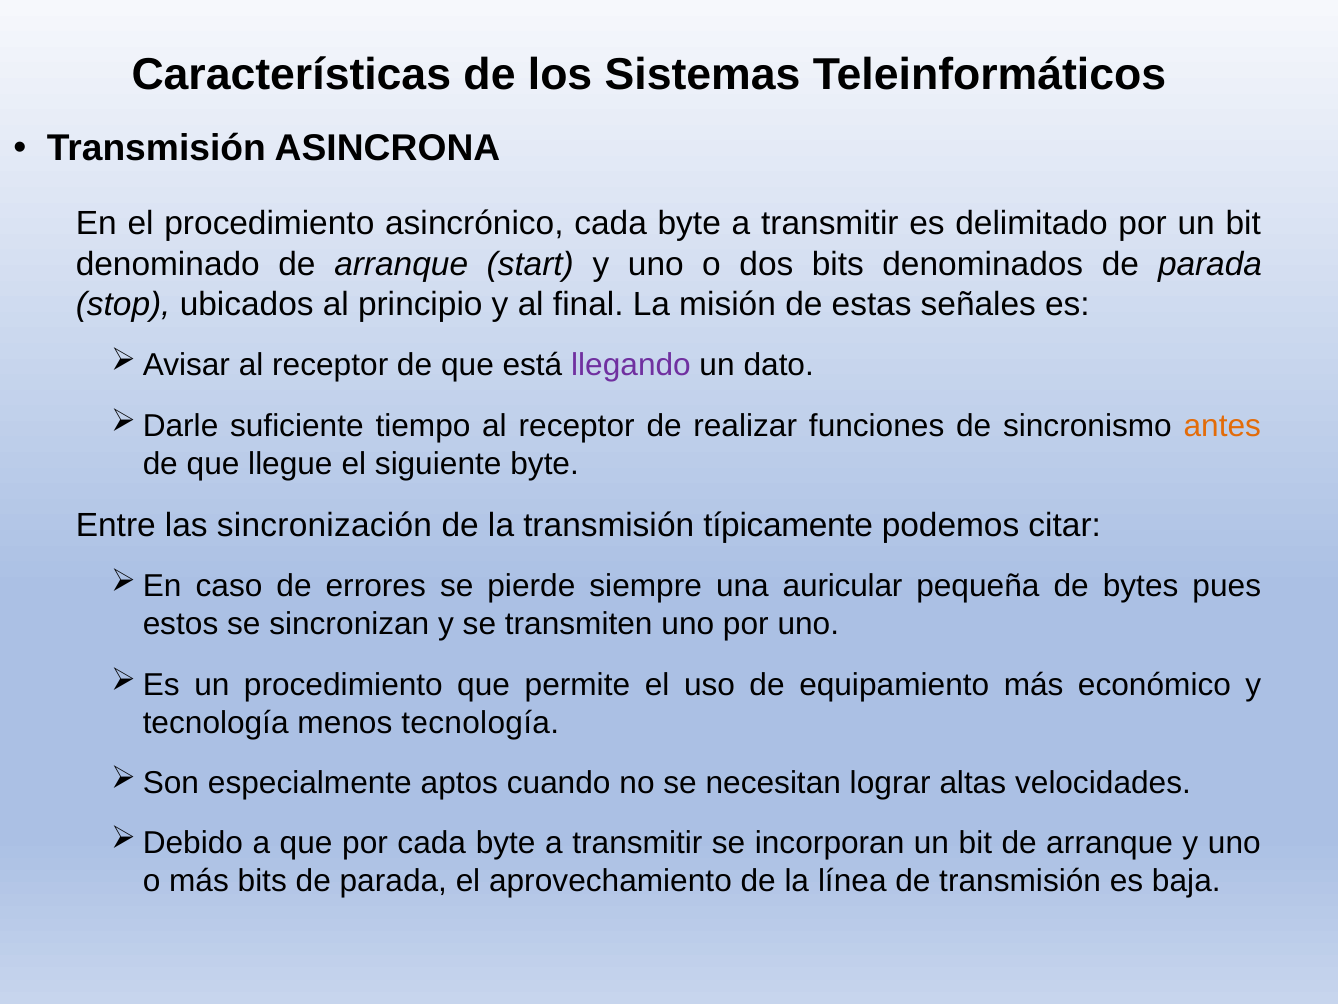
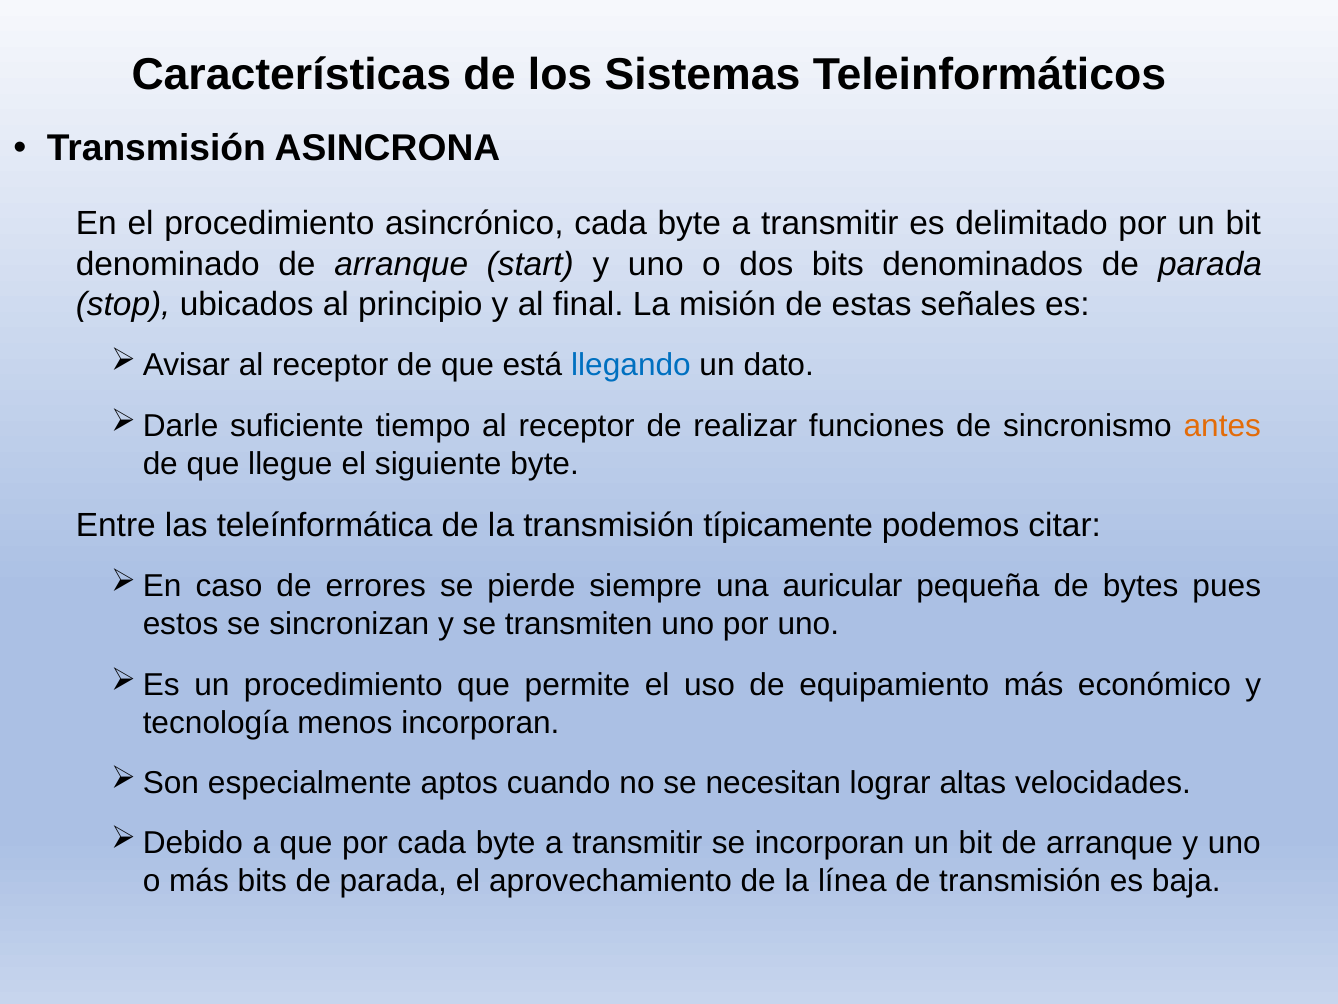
llegando colour: purple -> blue (631, 365)
sincronización: sincronización -> teleínformática (325, 525)
menos tecnología: tecnología -> incorporan (480, 722)
